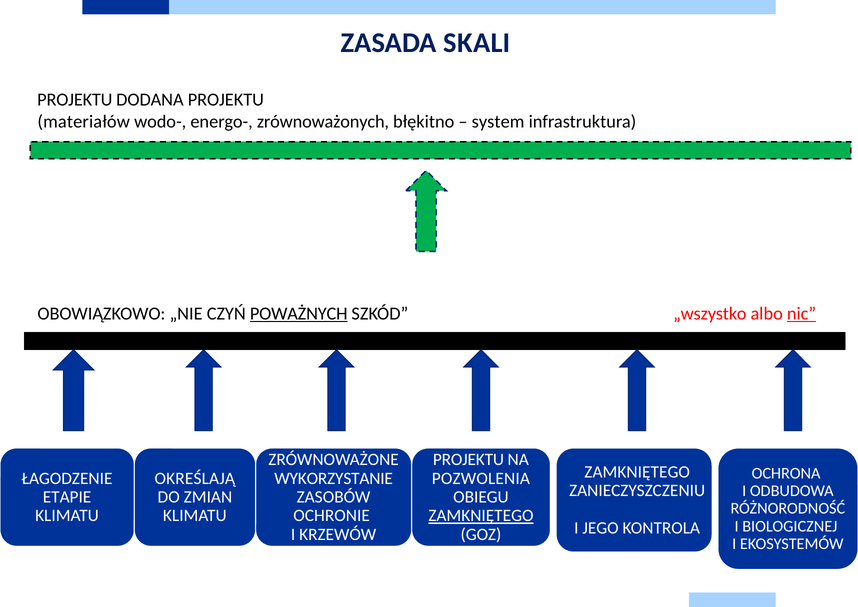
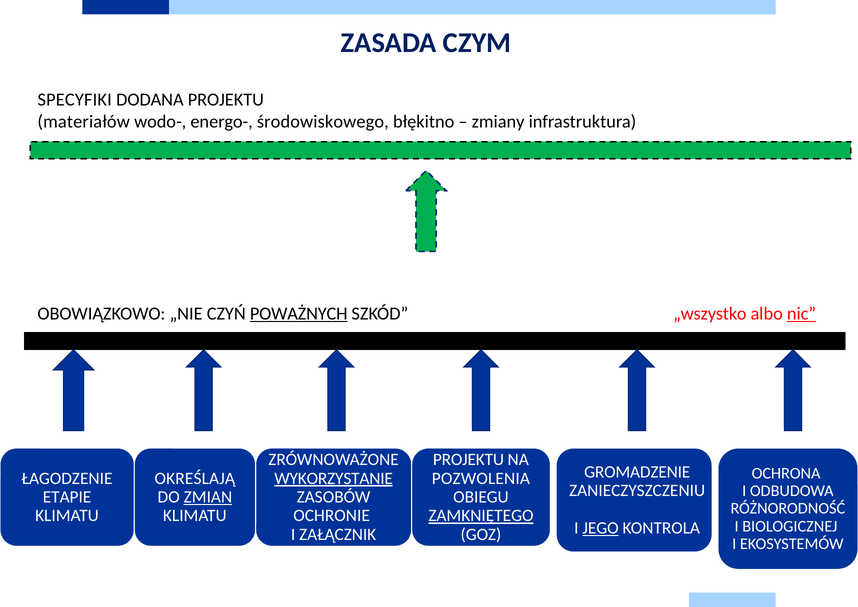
SKALI: SKALI -> CZYM (477, 43)
PROJEKTU: PROJEKTU -> SPECYFIKI (75, 100)
zrównoważonych: zrównoważonych -> środowiskowego (323, 122)
system: system -> zmiany (498, 122)
ZAMKNIĘTEGO: ZAMKNIĘTEGO -> GROMADZENIE (637, 472)
WYKORZYSTANIE underline: none -> present (334, 478)
ZMIAN underline: none -> present (208, 497)
JEGO underline: none -> present (601, 528)
KRZEWÓW: KRZEWÓW -> ZAŁĄCZNIK (338, 534)
